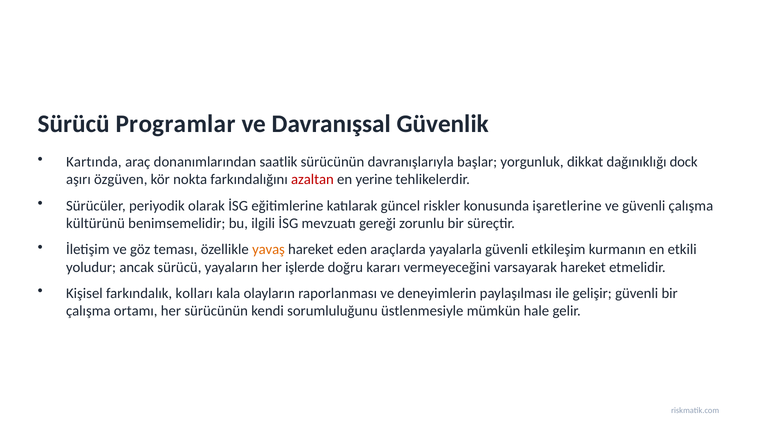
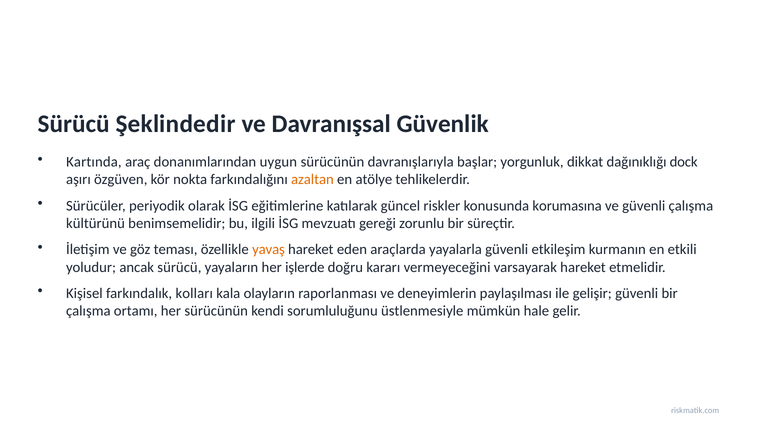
Programlar: Programlar -> Şeklindedir (176, 124)
saatlik: saatlik -> uygun (278, 162)
azaltan colour: red -> orange (312, 180)
yerine: yerine -> atölye (374, 180)
işaretlerine: işaretlerine -> korumasına (567, 206)
